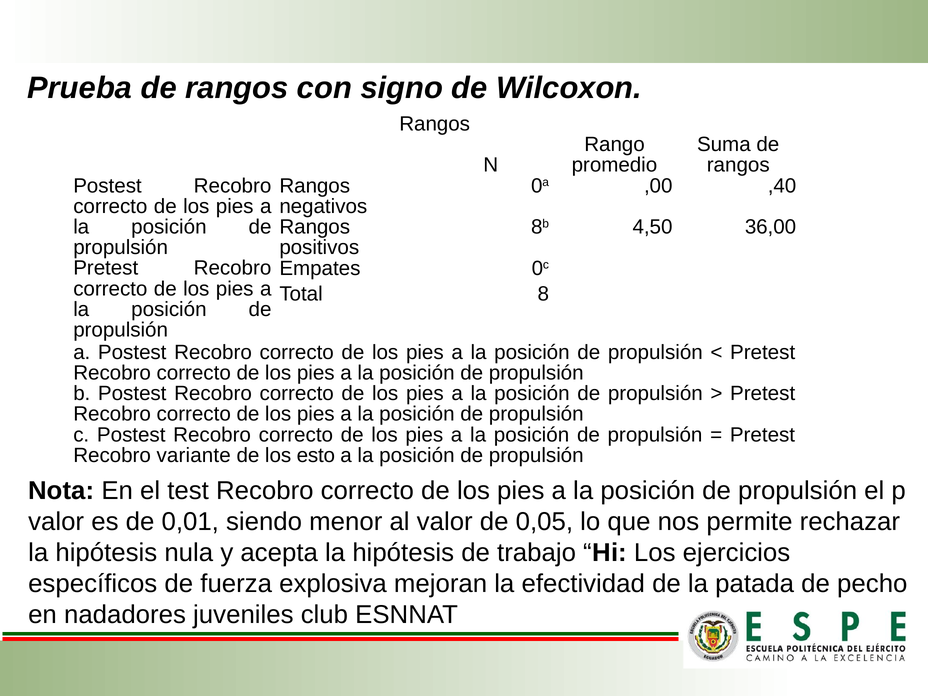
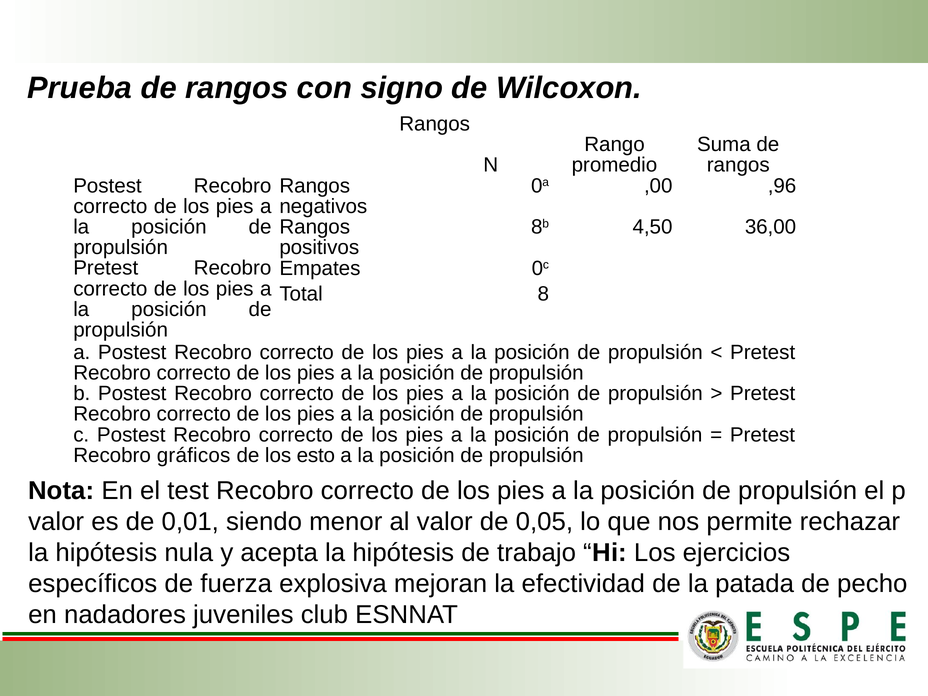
,40: ,40 -> ,96 (782, 186)
variante: variante -> gráficos (194, 455)
